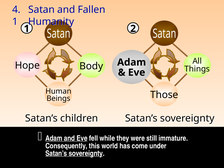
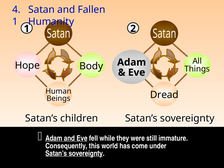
Those: Those -> Dread (164, 95)
